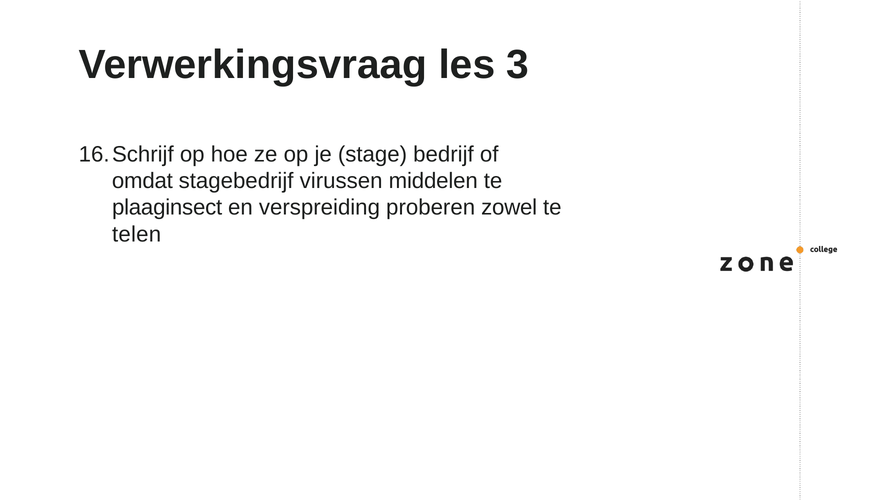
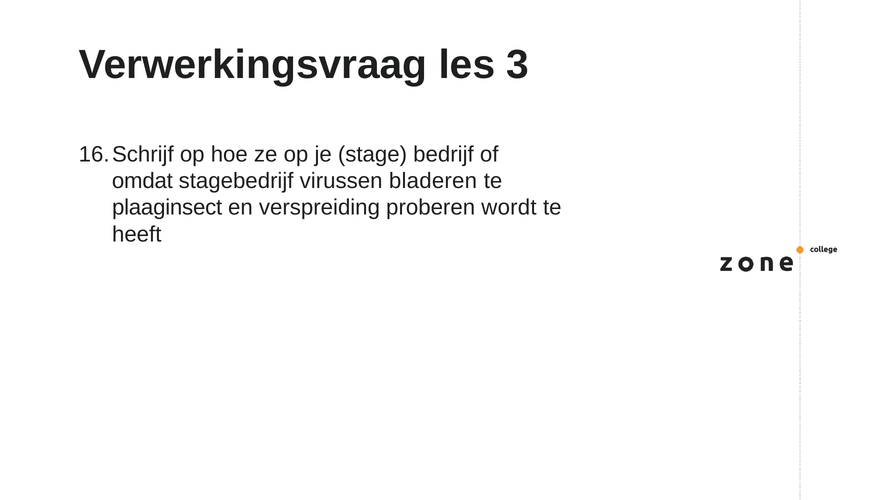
middelen: middelen -> bladeren (433, 181)
zowel: zowel -> wordt (509, 208)
telen: telen -> heeft (137, 234)
